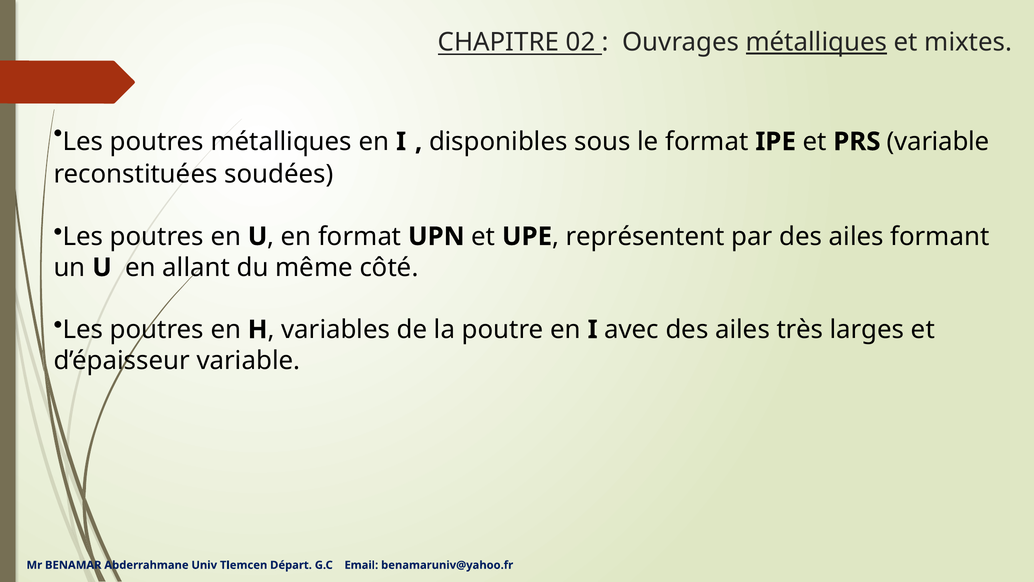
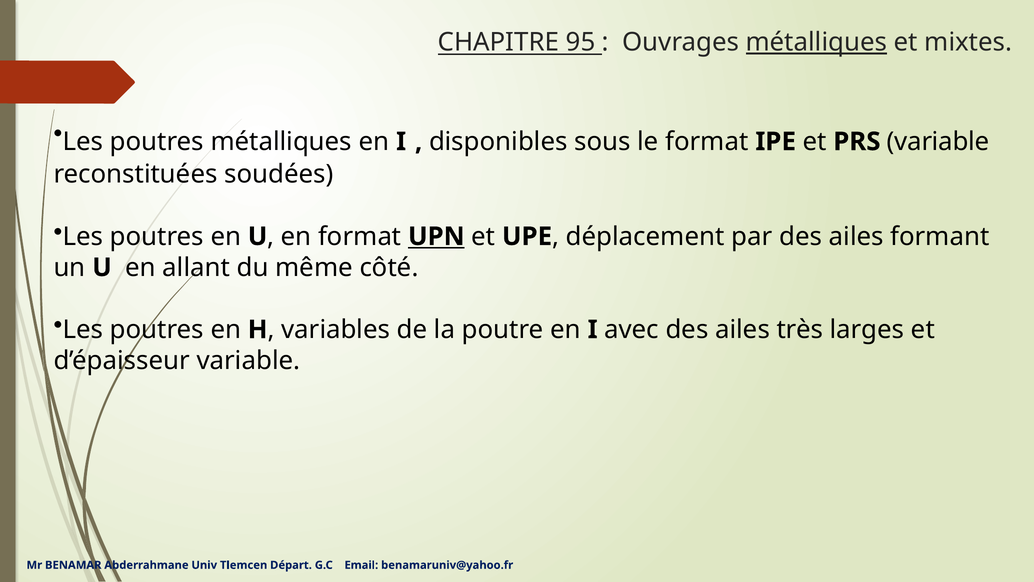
02: 02 -> 95 (581, 42)
UPN underline: none -> present (436, 236)
représentent: représentent -> déplacement (645, 236)
